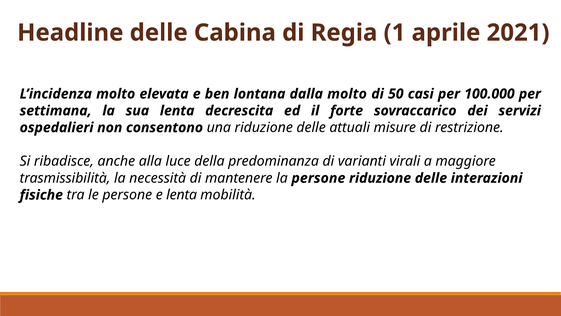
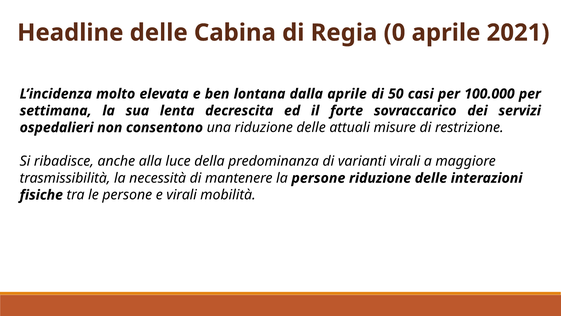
1: 1 -> 0 (394, 33)
dalla molto: molto -> aprile (347, 94)
e lenta: lenta -> virali (182, 195)
